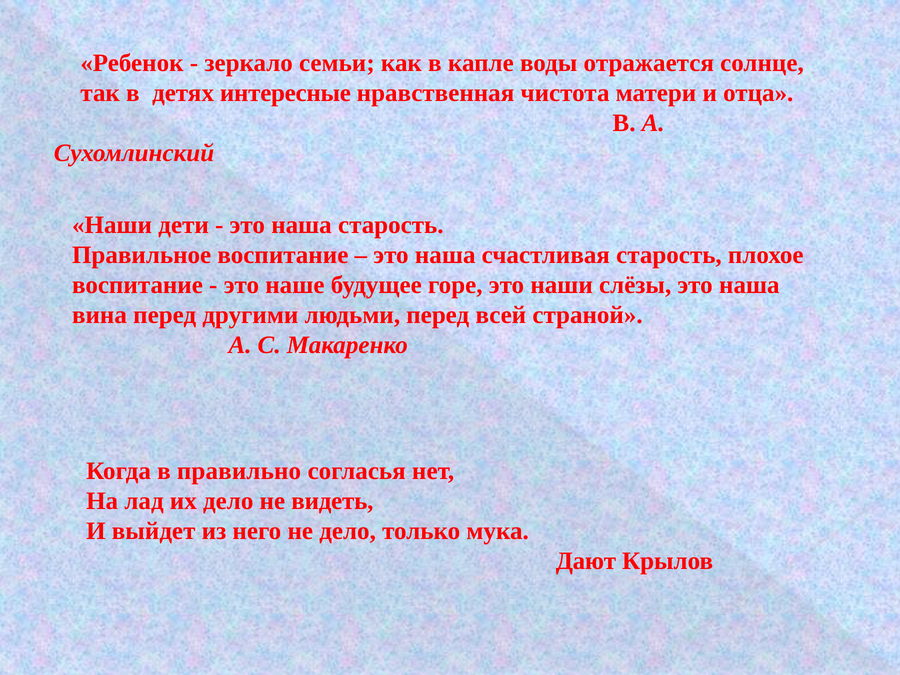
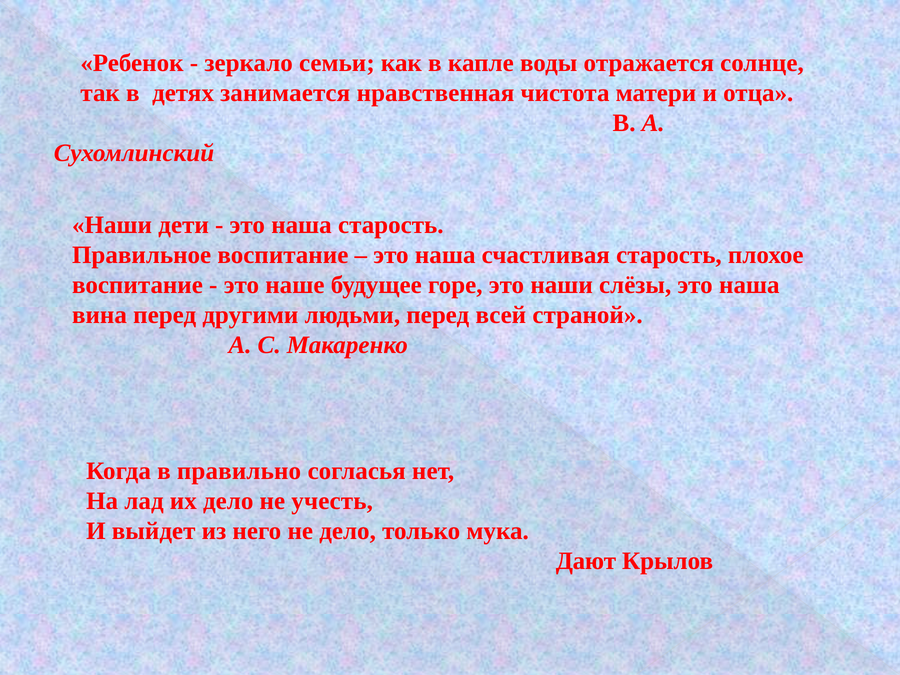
интересные: интересные -> занимается (285, 93)
видеть: видеть -> учесть (332, 501)
